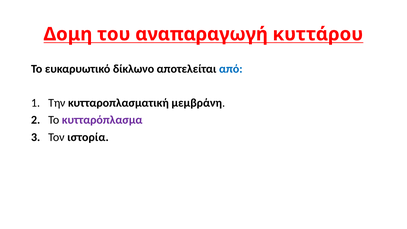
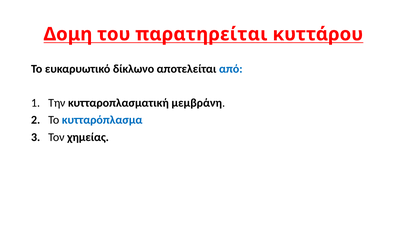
αναπαραγωγή: αναπαραγωγή -> παρατηρείται (201, 34)
κυτταρόπλασμα colour: purple -> blue (102, 120)
ιστορία: ιστορία -> χημείας (88, 137)
